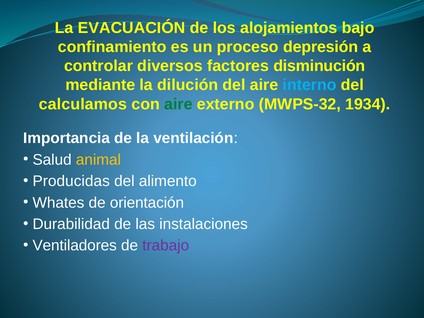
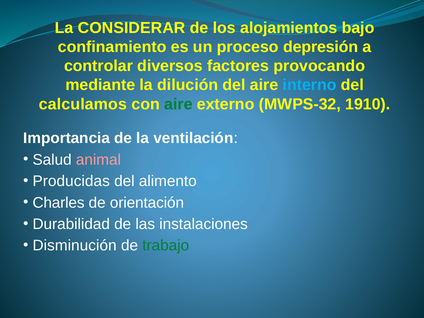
EVACUACIÓN: EVACUACIÓN -> CONSIDERAR (132, 28)
disminución: disminución -> provocando (319, 66)
1934: 1934 -> 1910 (368, 104)
animal colour: yellow -> pink (98, 160)
Whates: Whates -> Charles (59, 203)
Ventiladores: Ventiladores -> Disminución (75, 246)
trabajo colour: purple -> green (166, 246)
